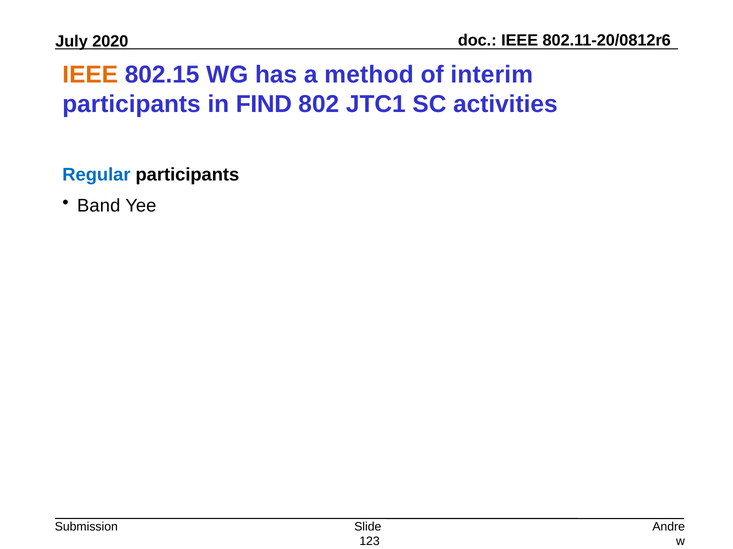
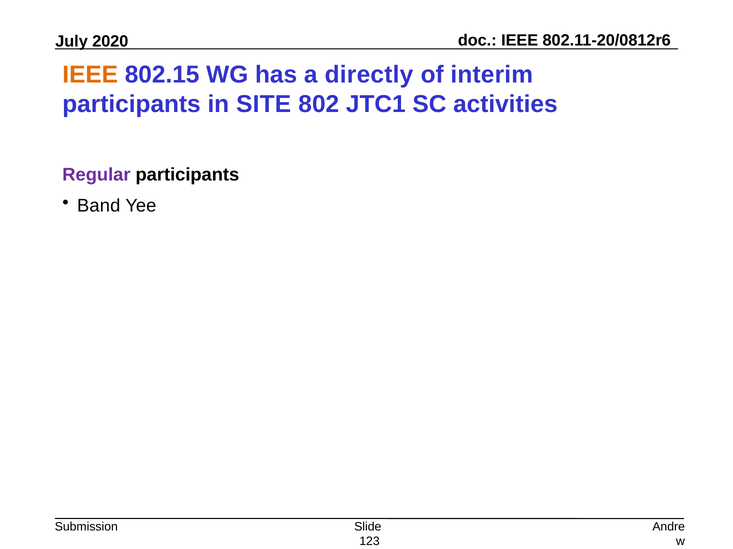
method: method -> directly (369, 75)
FIND: FIND -> SITE (264, 104)
Regular colour: blue -> purple (96, 175)
